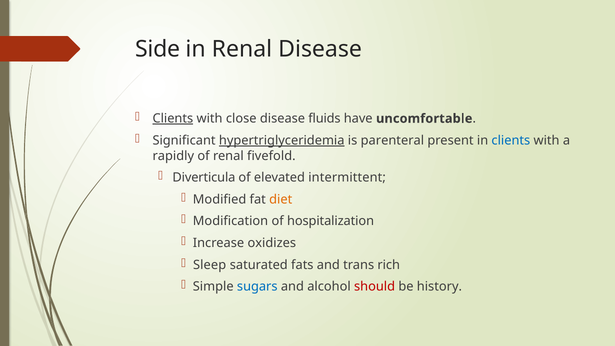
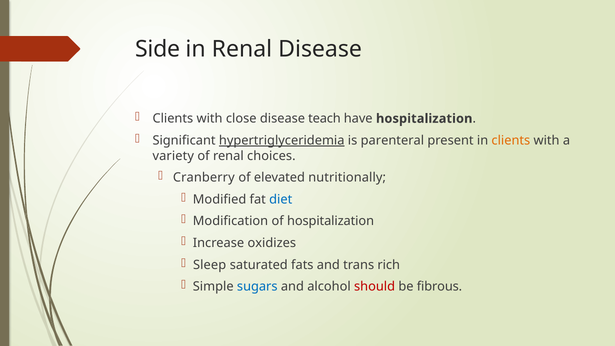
Clients underline: present -> none (173, 119)
fluids: fluids -> teach (324, 119)
have uncomfortable: uncomfortable -> hospitalization (424, 119)
clients colour: blue -> orange (511, 140)
rapidly: rapidly -> variety (173, 156)
fivefold: fivefold -> choices (271, 156)
Diverticula: Diverticula -> Cranberry (204, 178)
intermittent: intermittent -> nutritionally (347, 178)
diet colour: orange -> blue (281, 199)
history: history -> fibrous (439, 287)
